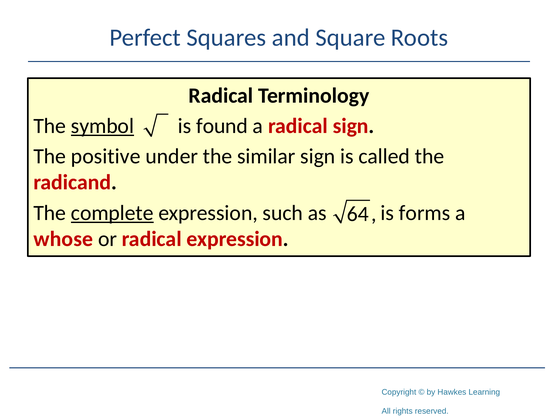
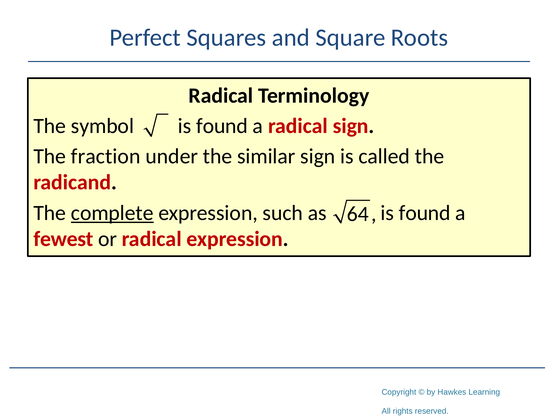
symbol underline: present -> none (102, 126)
positive: positive -> fraction (106, 156)
as is forms: forms -> found (425, 213)
whose: whose -> fewest (63, 239)
